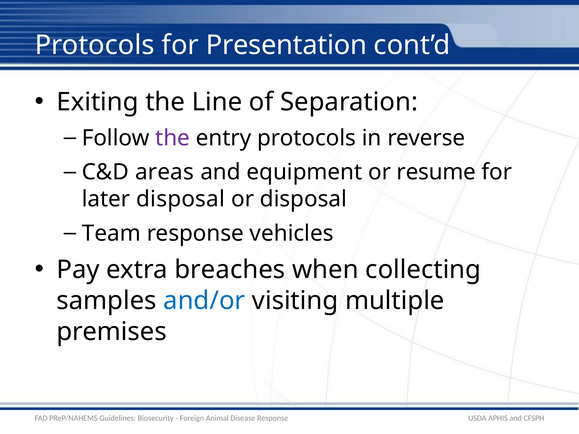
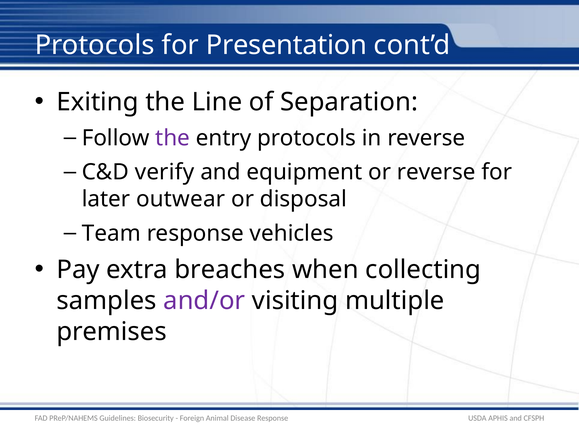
areas: areas -> verify (164, 172)
or resume: resume -> reverse (436, 172)
later disposal: disposal -> outwear (181, 199)
and/or colour: blue -> purple (204, 301)
